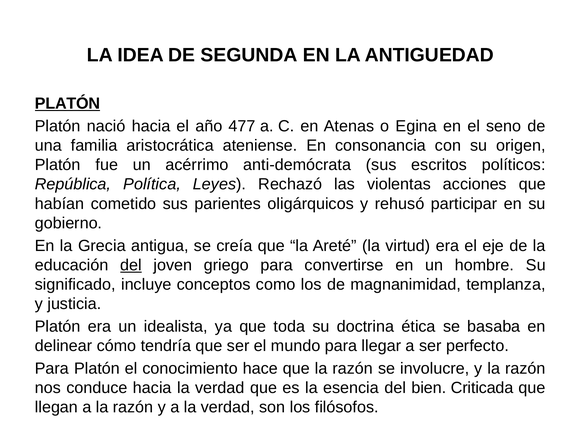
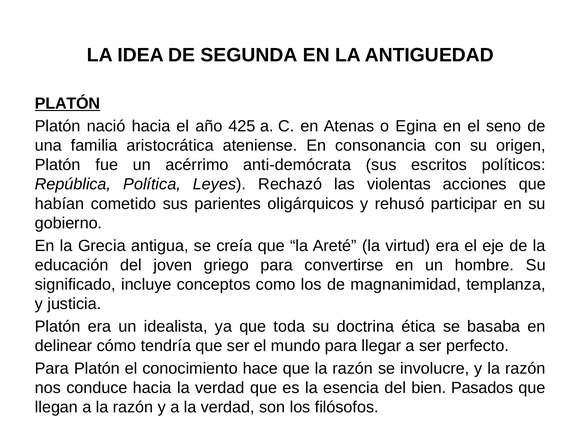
477: 477 -> 425 (242, 126)
del underline: present -> none (131, 265)
Criticada: Criticada -> Pasados (482, 388)
